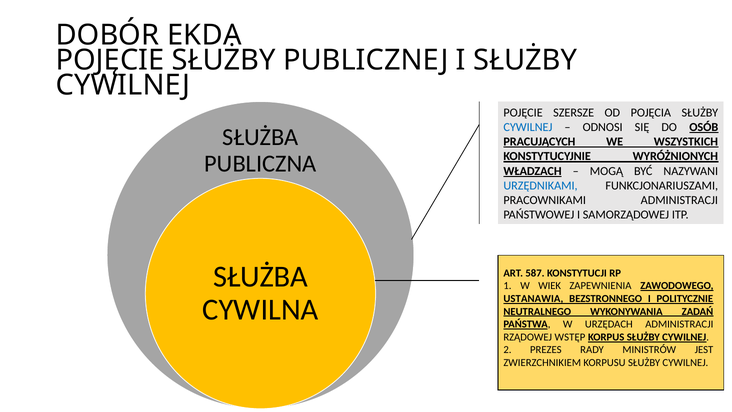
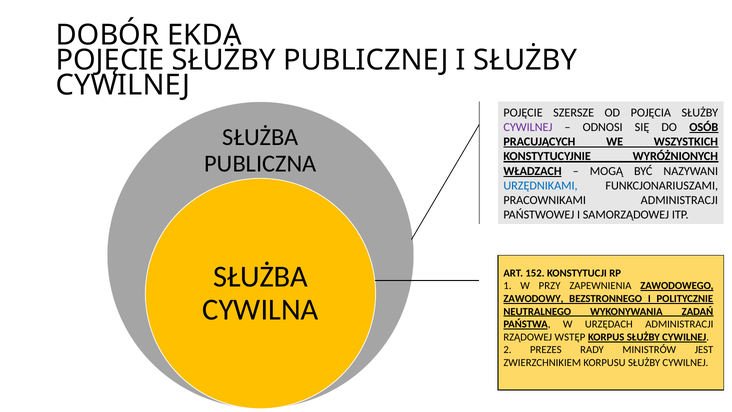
CYWILNEJ colour: blue -> purple (528, 127)
587: 587 -> 152 (535, 273)
WIEK: WIEK -> PRZY (550, 286)
USTANAWIA: USTANAWIA -> ZAWODOWY (533, 298)
